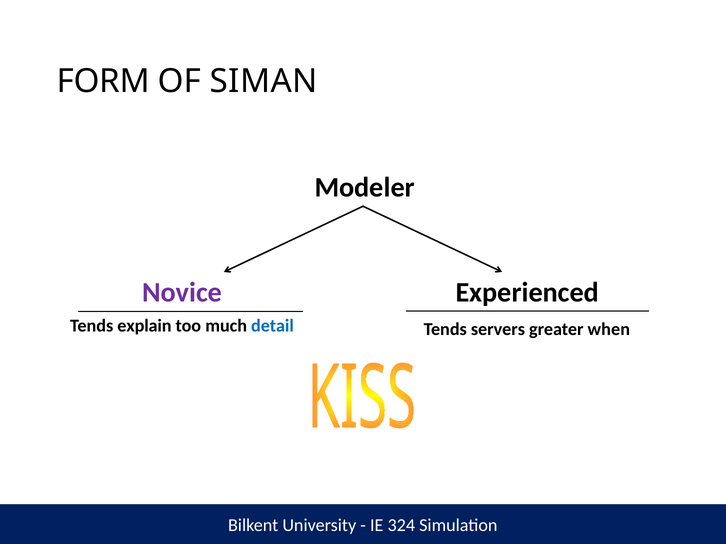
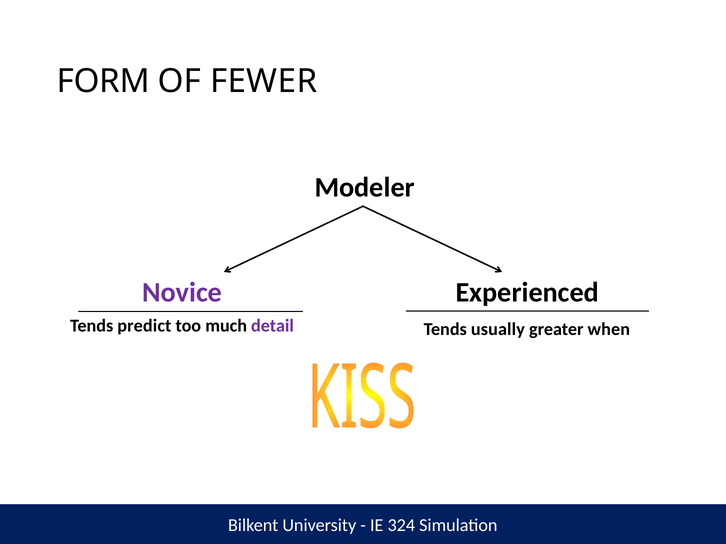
SIMAN: SIMAN -> FEWER (264, 81)
explain: explain -> predict (144, 326)
detail colour: blue -> purple (272, 326)
servers: servers -> usually (498, 330)
